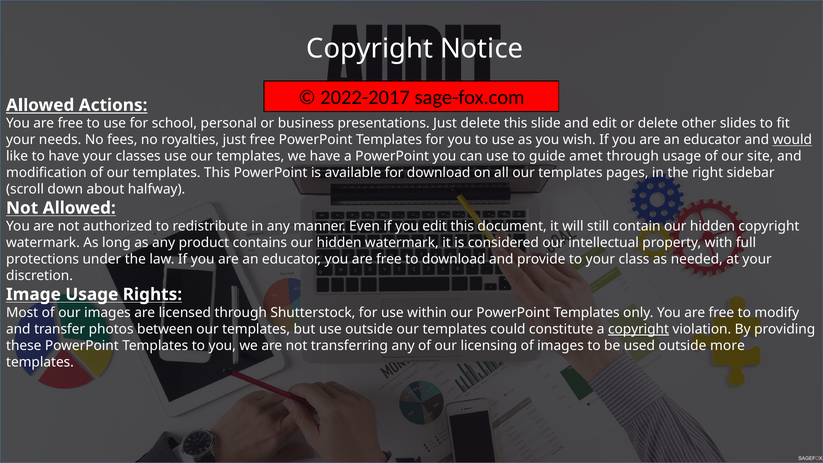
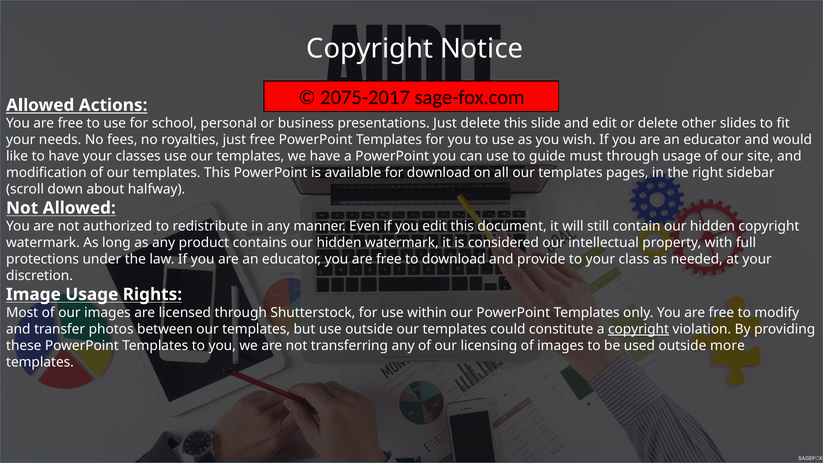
2022-2017: 2022-2017 -> 2075-2017 (365, 98)
would underline: present -> none (792, 140)
amet: amet -> must (586, 156)
